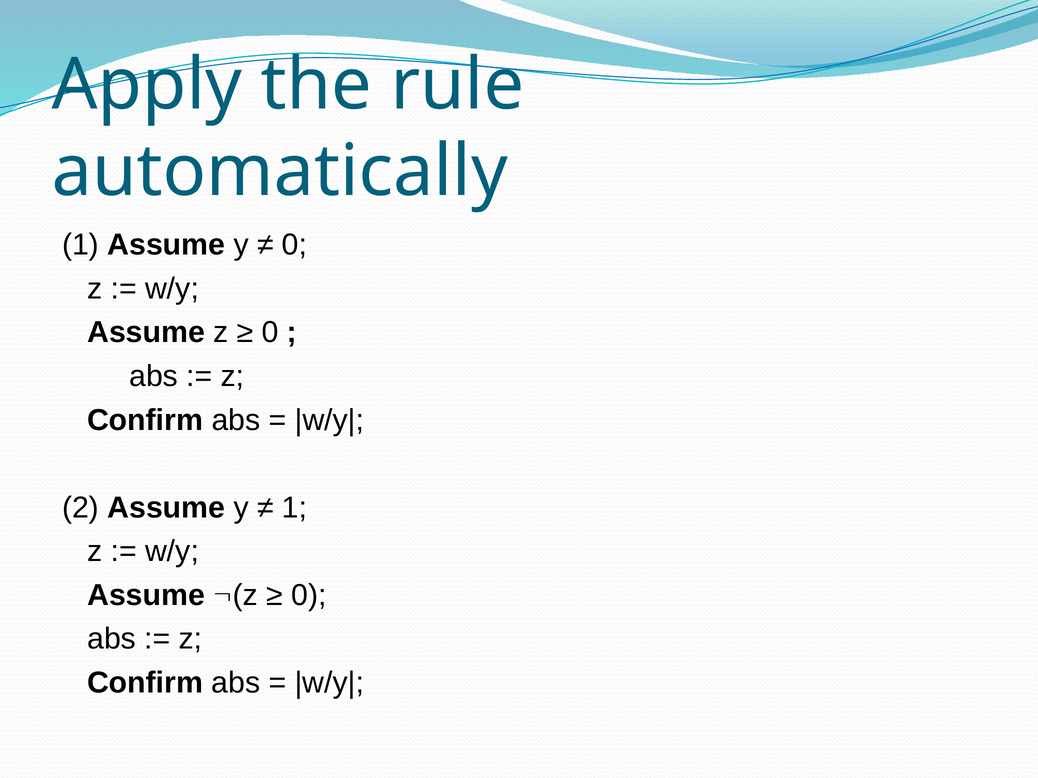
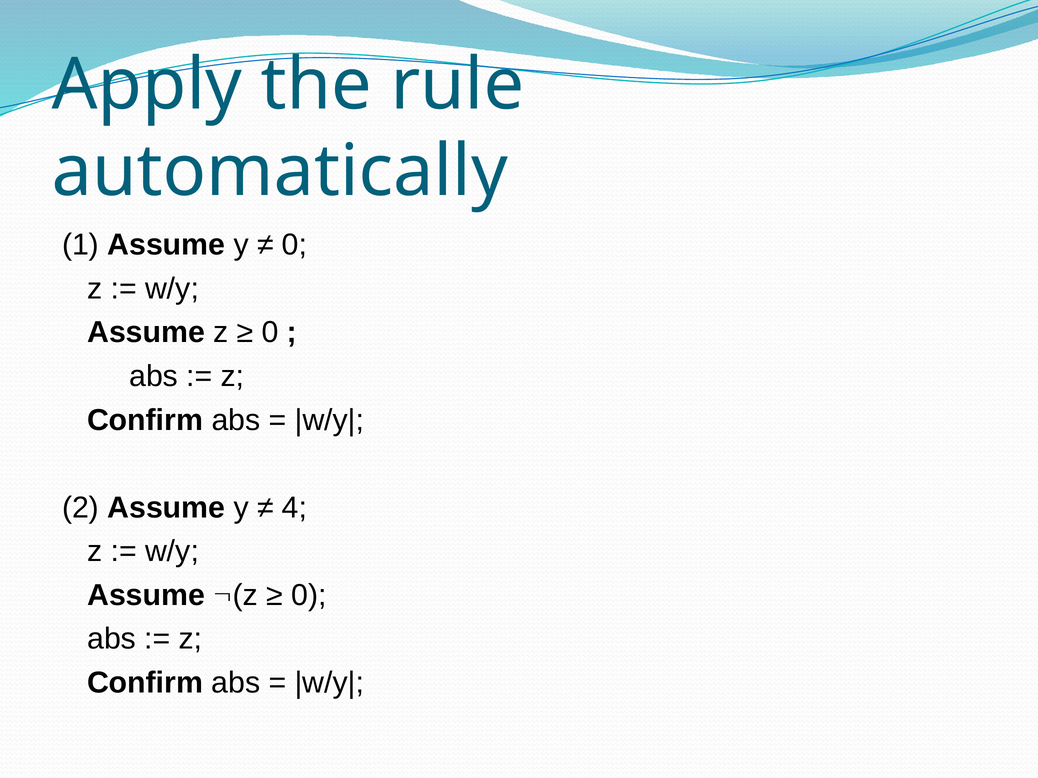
1: 1 -> 4 (295, 508)
